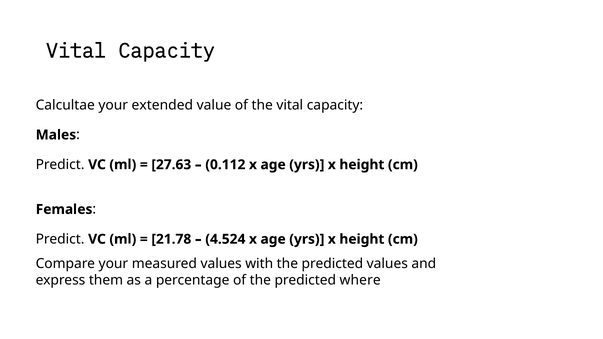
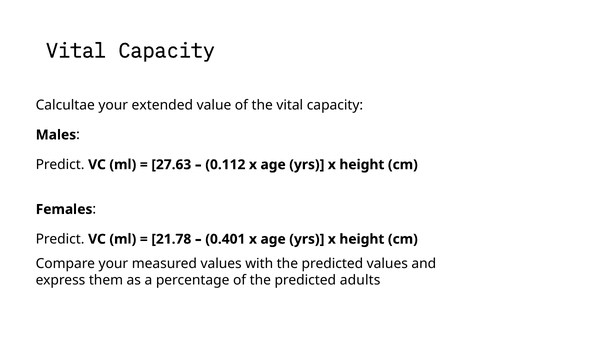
4.524: 4.524 -> 0.401 (225, 239)
where: where -> adults (360, 280)
